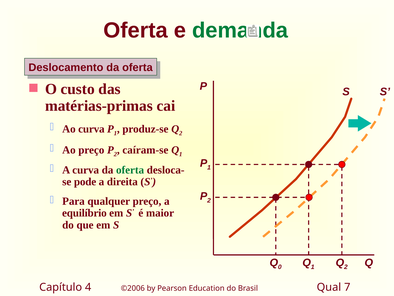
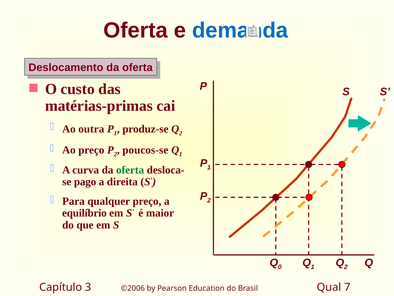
demanda colour: green -> blue (240, 30)
Ao curva: curva -> outra (91, 129)
caíram-se: caíram-se -> poucos-se (145, 150)
pode: pode -> pago (85, 181)
4: 4 -> 3 (88, 287)
